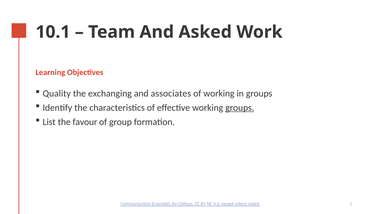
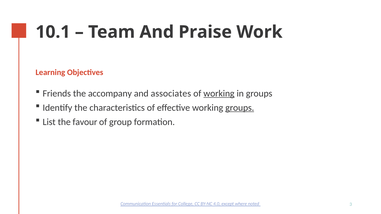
Asked: Asked -> Praise (205, 32)
Quality: Quality -> Friends (57, 94)
exchanging: exchanging -> accompany (110, 94)
working underline: none -> present (219, 94)
